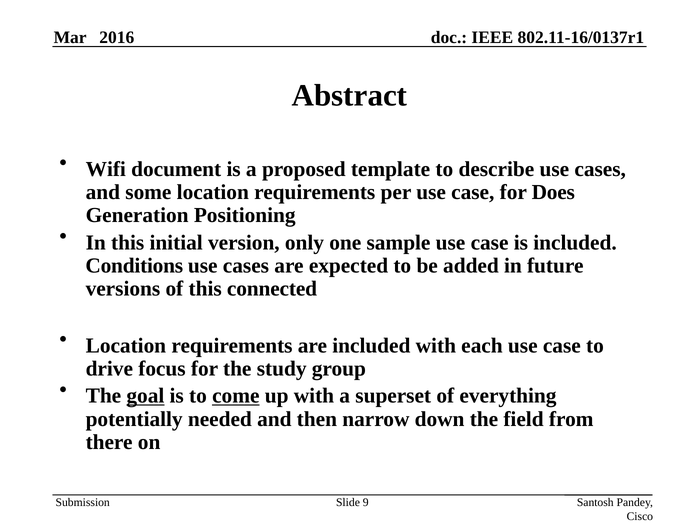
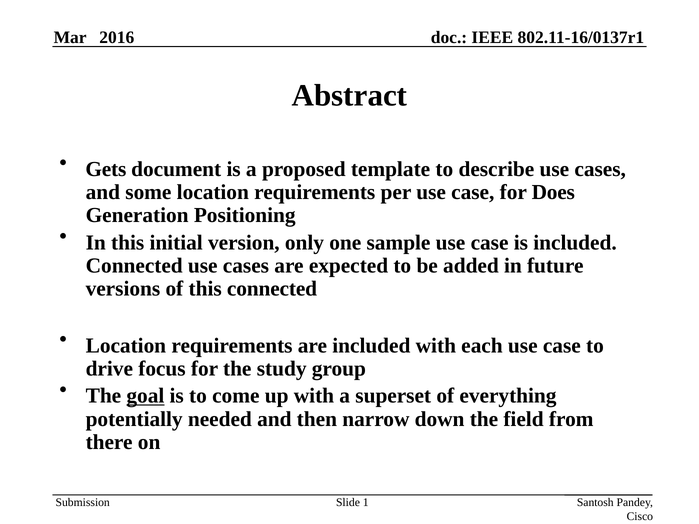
Wifi: Wifi -> Gets (106, 169)
Conditions: Conditions -> Connected (134, 266)
come underline: present -> none (236, 396)
9: 9 -> 1 (366, 503)
